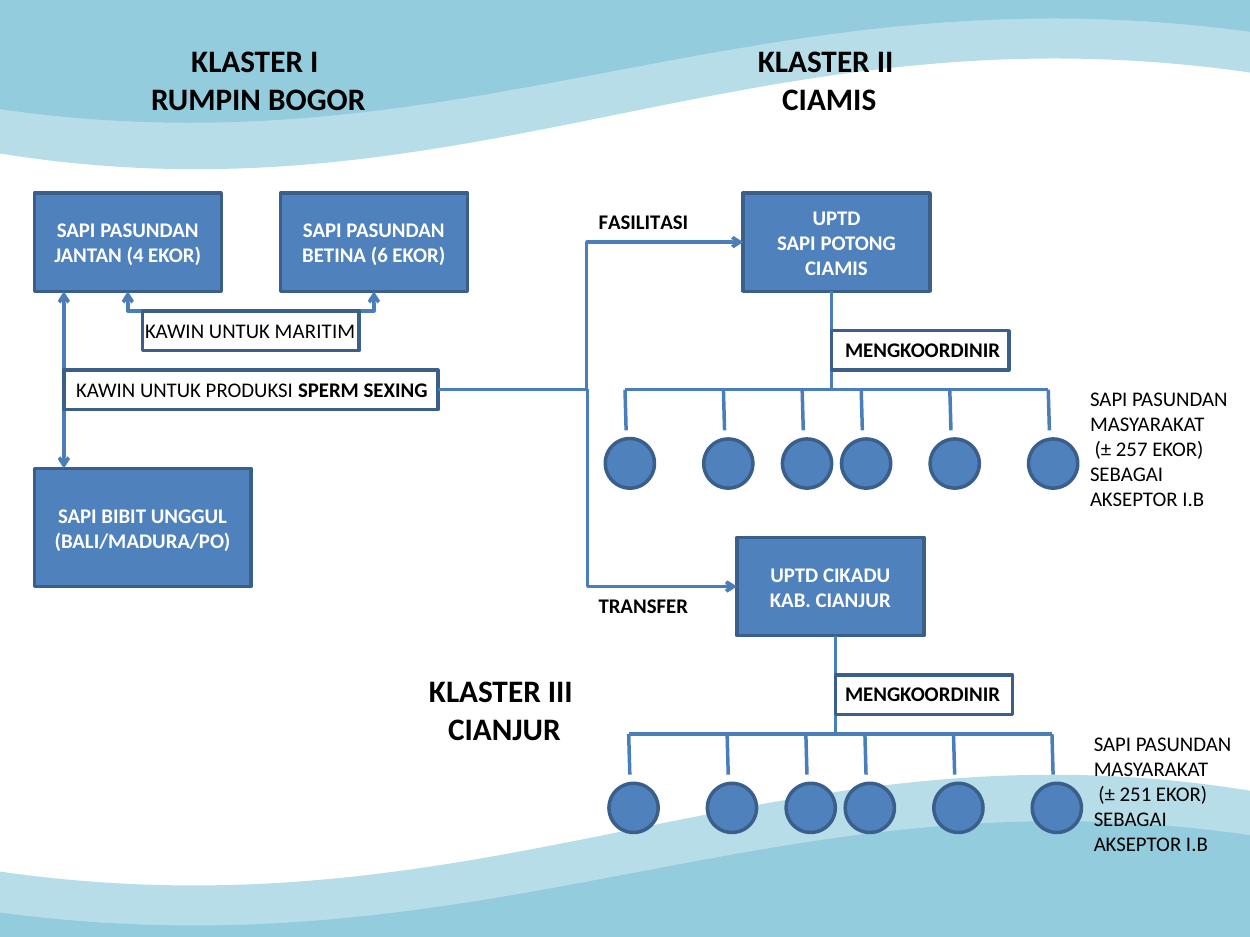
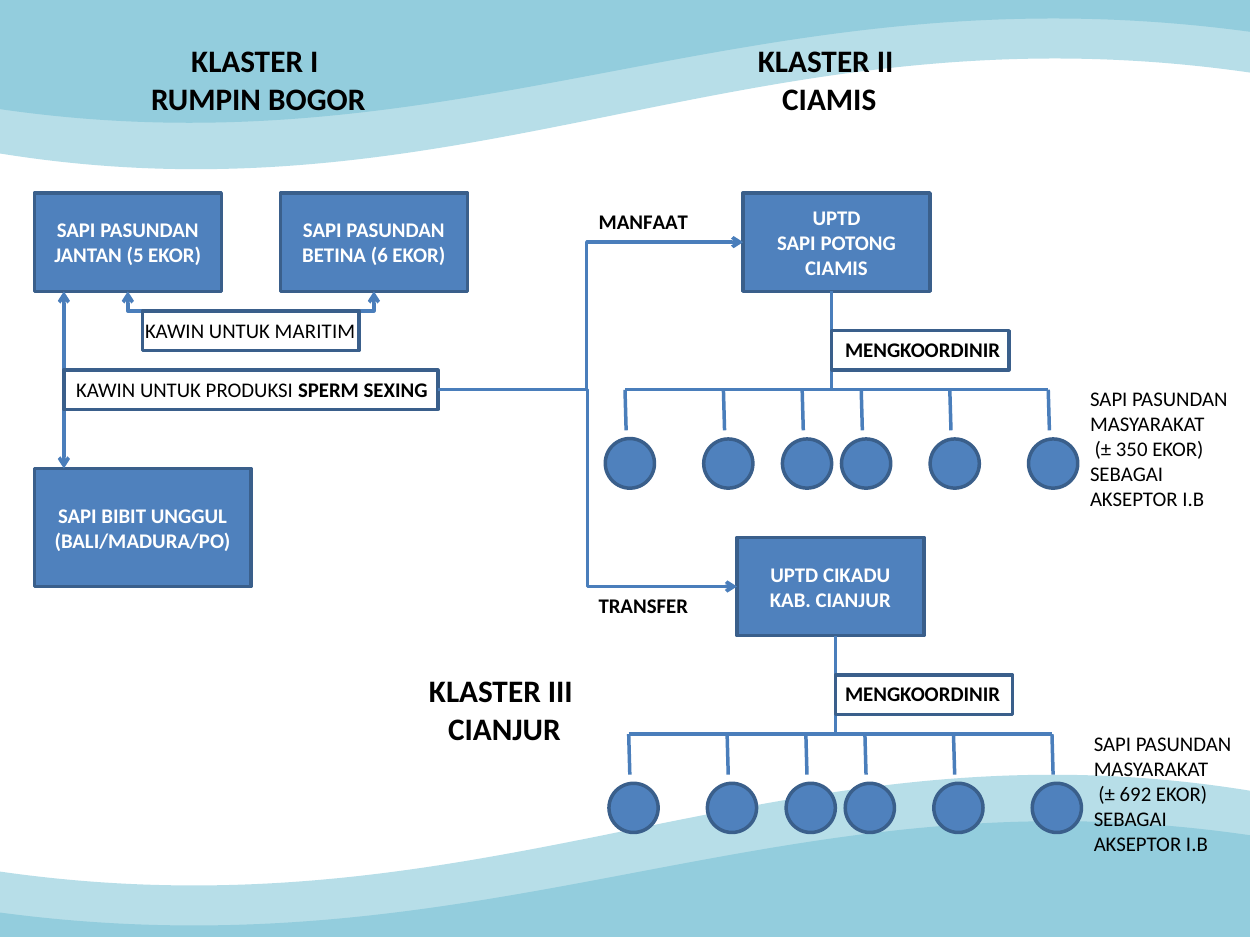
FASILITASI: FASILITASI -> MANFAAT (643, 223)
4: 4 -> 5 (135, 256)
257: 257 -> 350 (1132, 450)
251: 251 -> 692 (1135, 795)
